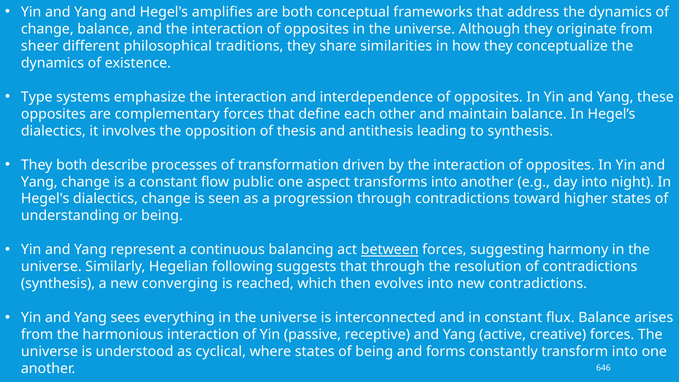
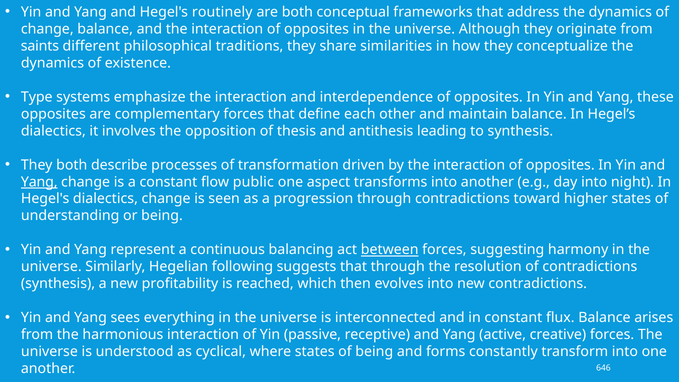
amplifies: amplifies -> routinely (222, 12)
sheer: sheer -> saints (40, 46)
Yang underline: none -> present (39, 182)
converging: converging -> profitability (180, 284)
